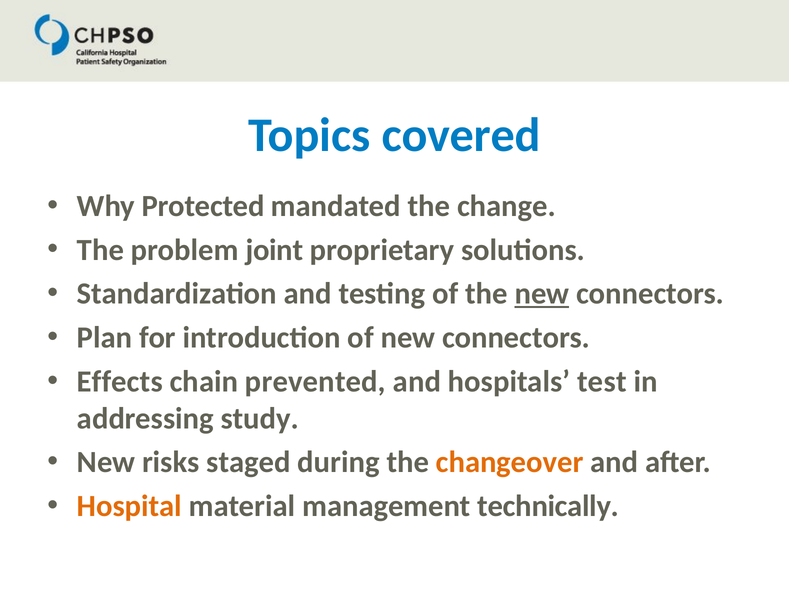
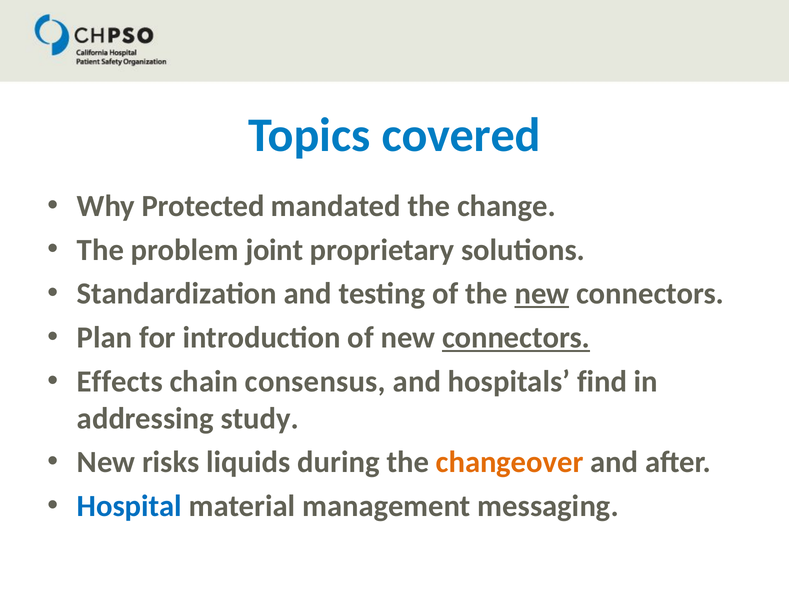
connectors underline: none -> present (516, 338)
prevented: prevented -> consensus (315, 381)
test: test -> find (602, 381)
staged: staged -> liquids (248, 462)
Hospital colour: orange -> blue (129, 506)
technically: technically -> messaging (548, 506)
